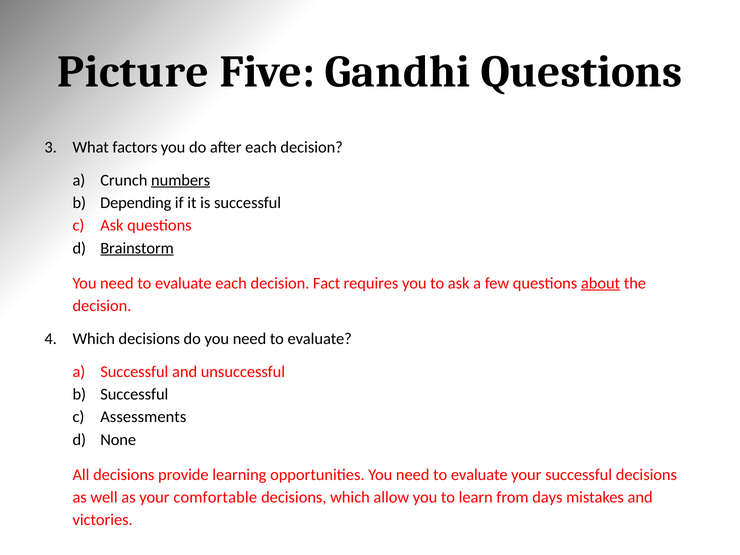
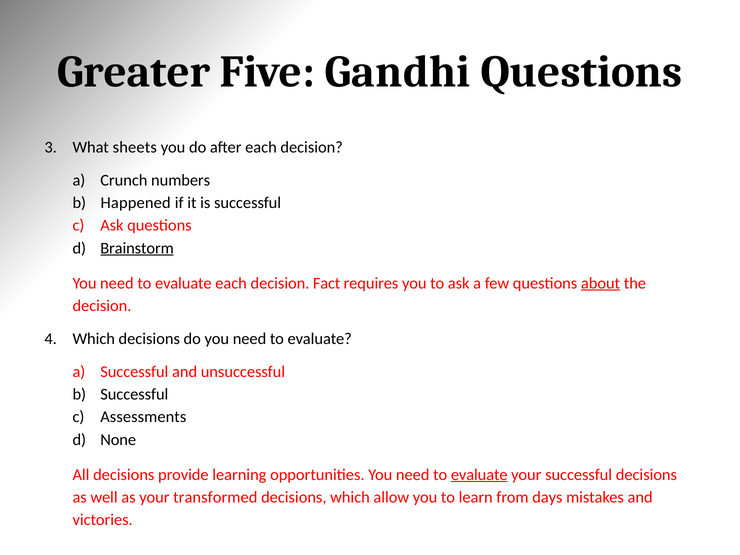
Picture: Picture -> Greater (134, 72)
factors: factors -> sheets (135, 147)
numbers underline: present -> none (181, 180)
Depending: Depending -> Happened (136, 203)
evaluate underline: none -> present (479, 475)
comfortable: comfortable -> transformed (215, 497)
